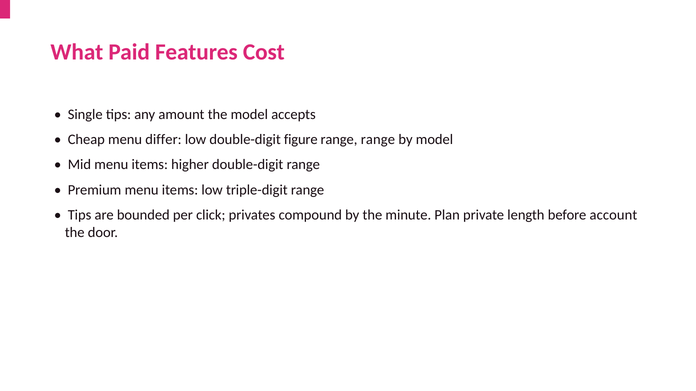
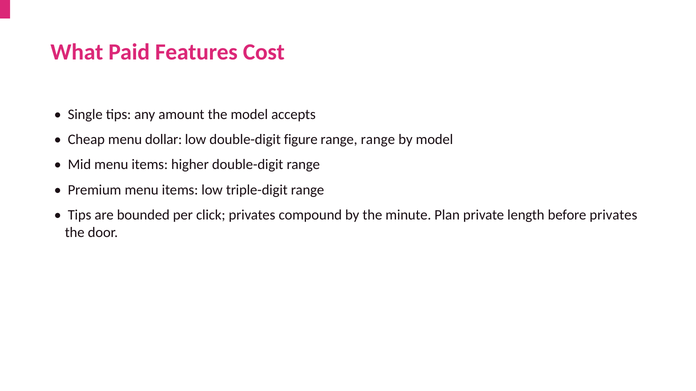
differ: differ -> dollar (164, 140)
before account: account -> privates (613, 215)
